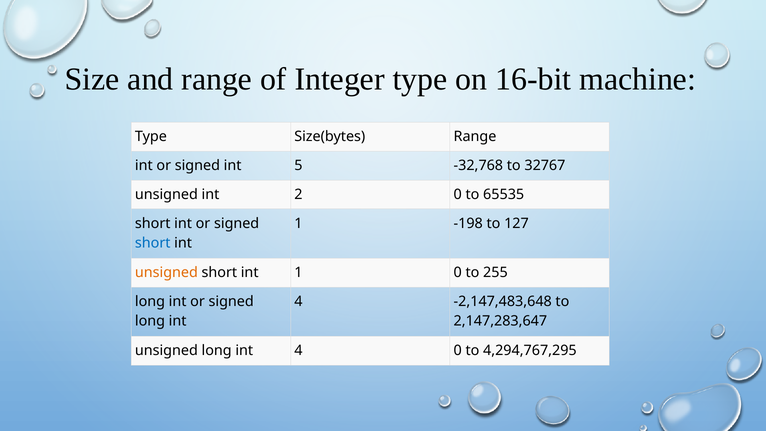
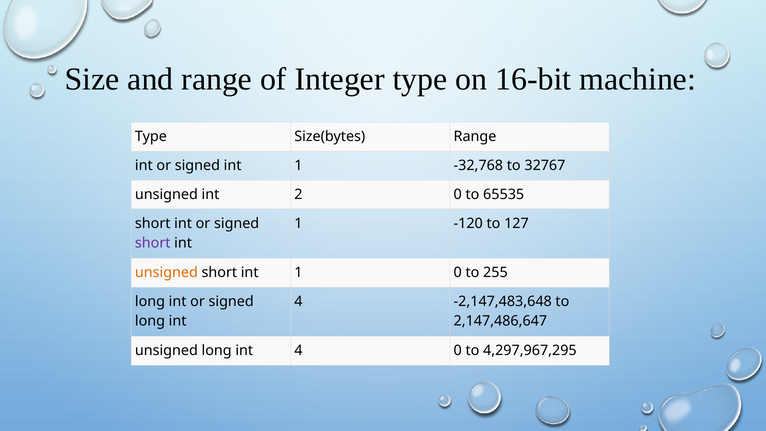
signed int 5: 5 -> 1 (298, 165)
-198: -198 -> -120 (468, 223)
short colour: blue -> purple (153, 243)
2,147,283,647: 2,147,283,647 -> 2,147,486,647 (500, 321)
4,294,767,295: 4,294,767,295 -> 4,297,967,295 (530, 350)
